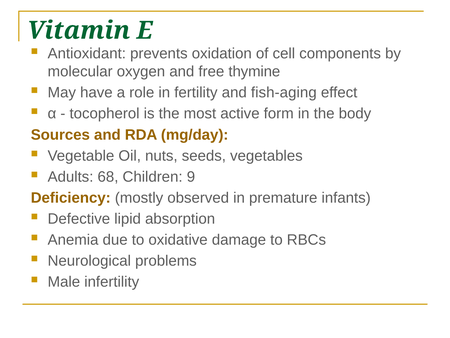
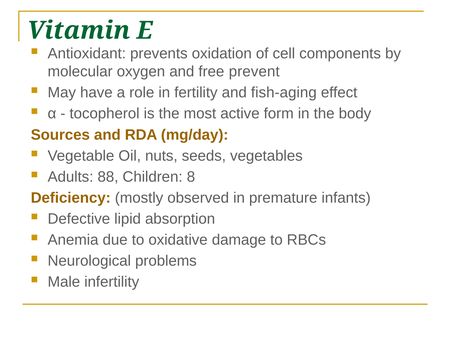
thymine: thymine -> prevent (254, 72)
68: 68 -> 88 (108, 177)
9: 9 -> 8 (191, 177)
